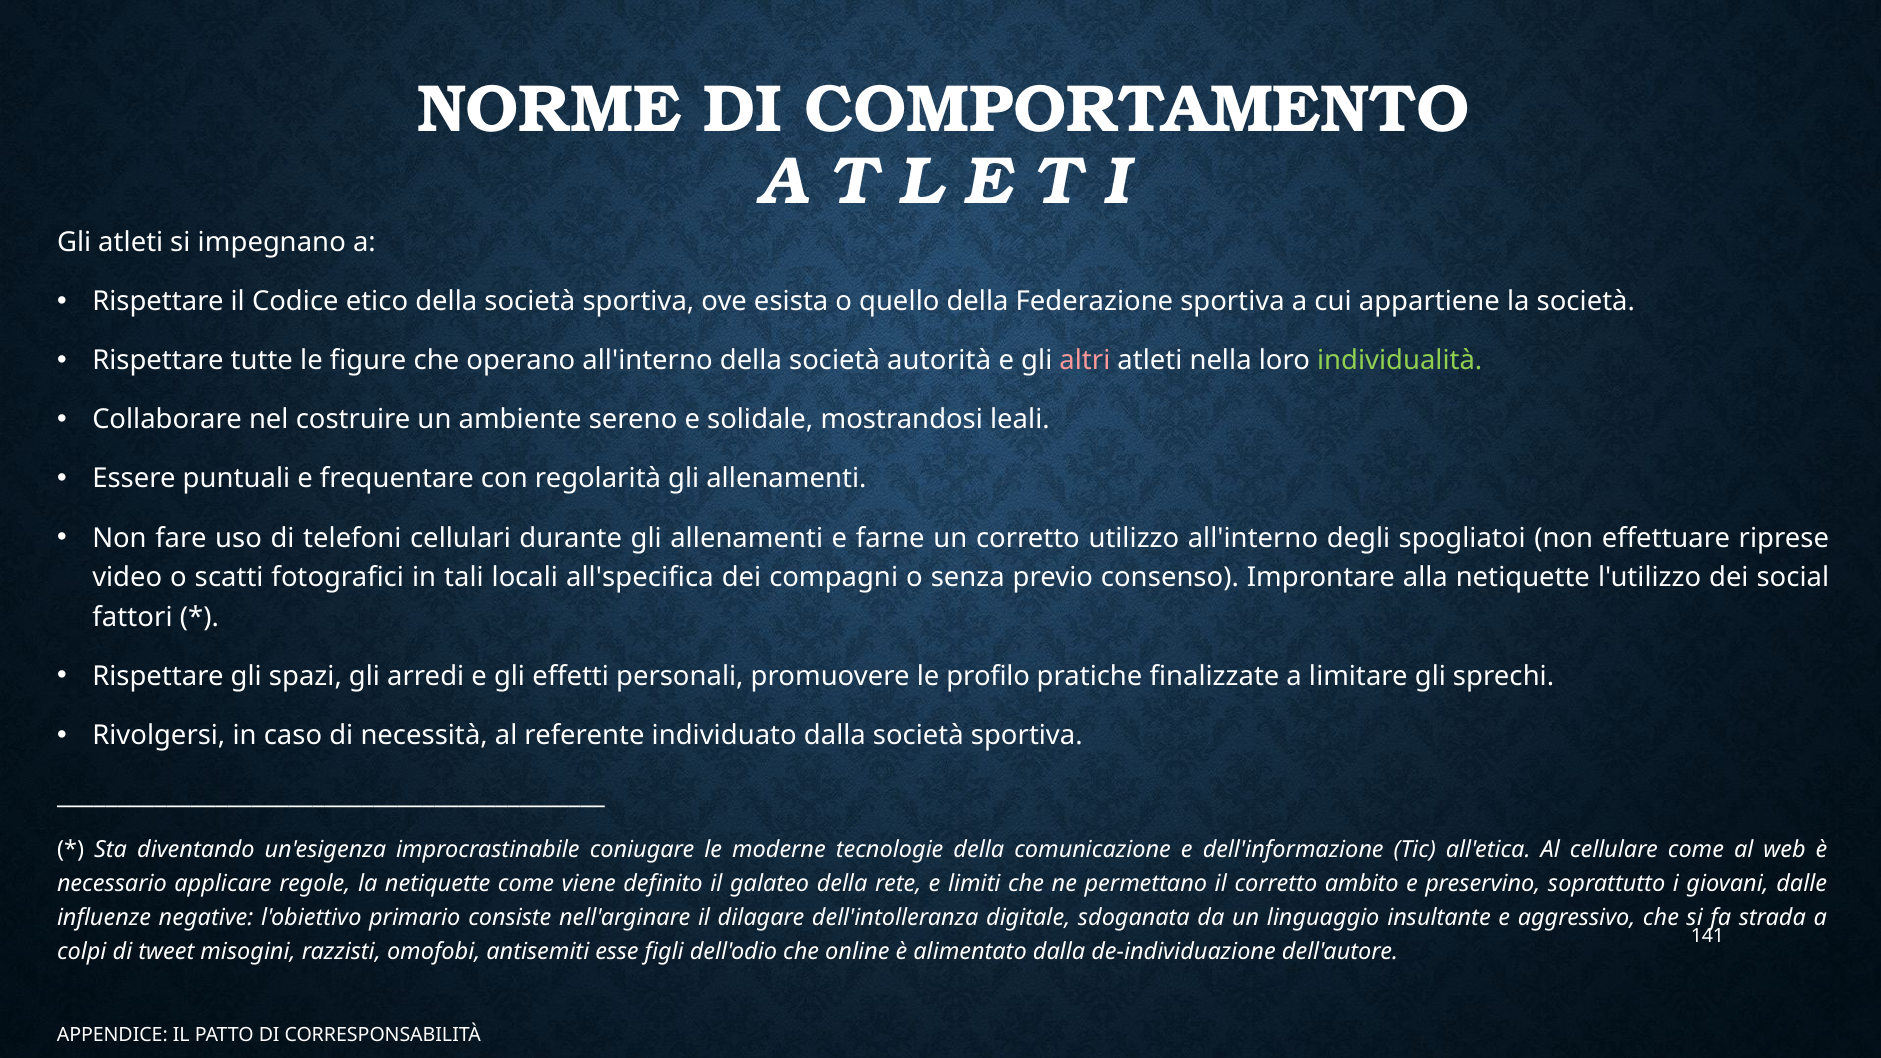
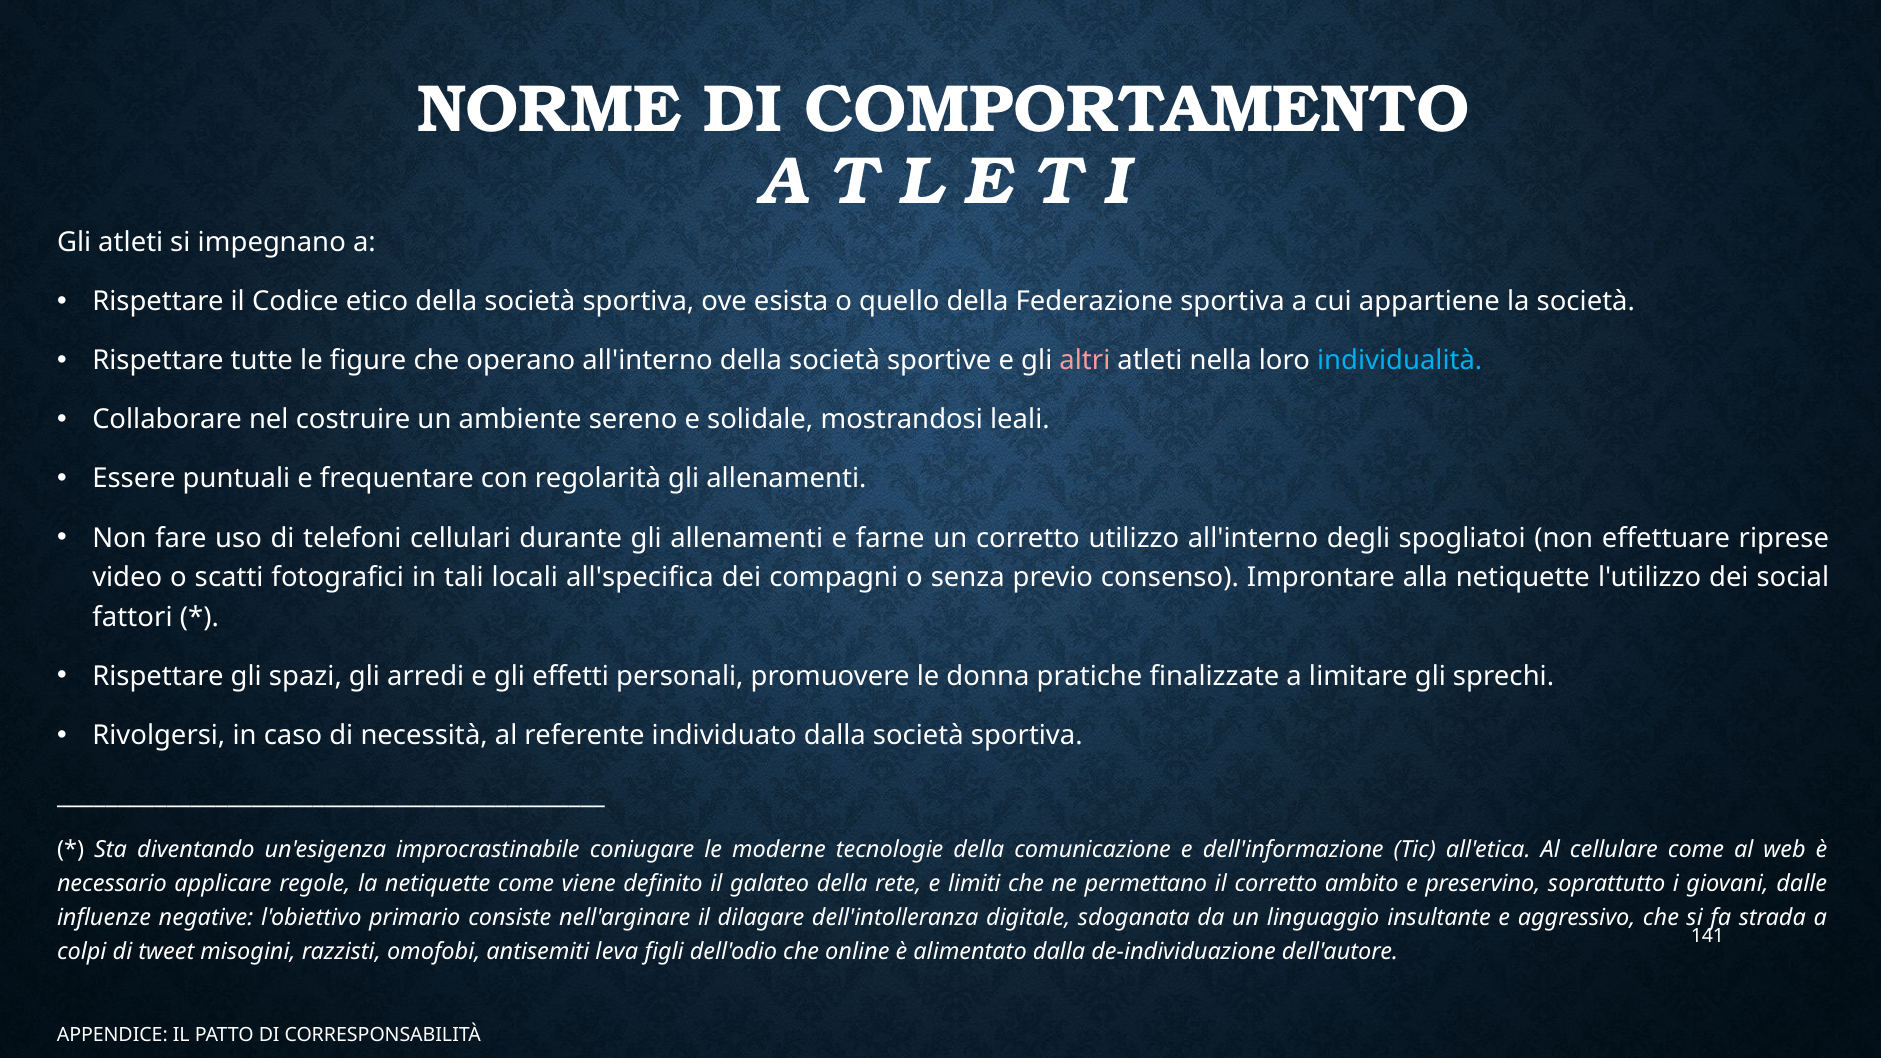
autorità: autorità -> sportive (939, 361)
individualità colour: light green -> light blue (1400, 361)
profilo: profilo -> donna (988, 676)
esse: esse -> leva (617, 952)
